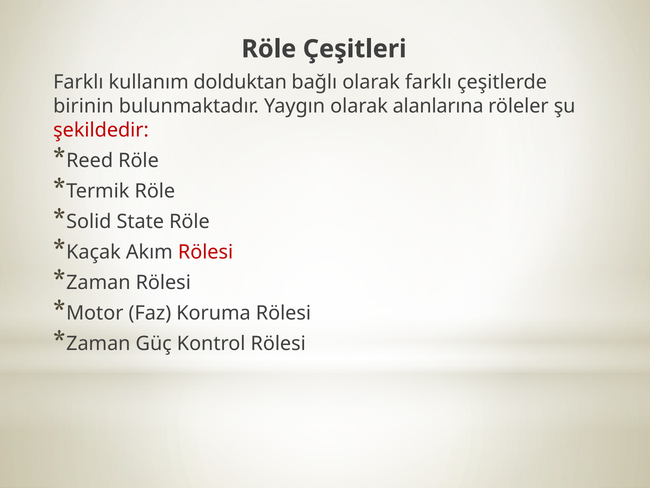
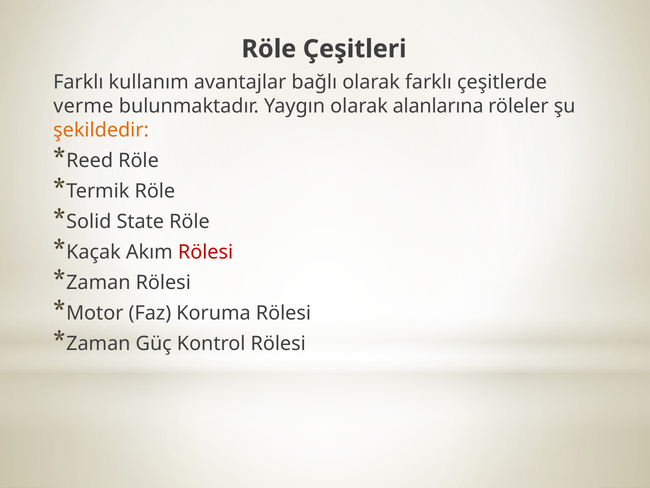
dolduktan: dolduktan -> avantajlar (240, 82)
birinin: birinin -> verme (83, 106)
şekildedir colour: red -> orange (101, 130)
